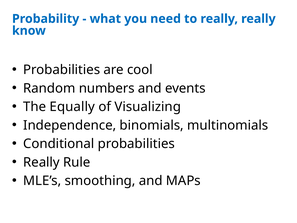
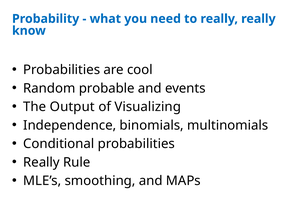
numbers: numbers -> probable (107, 88)
Equally: Equally -> Output (72, 107)
